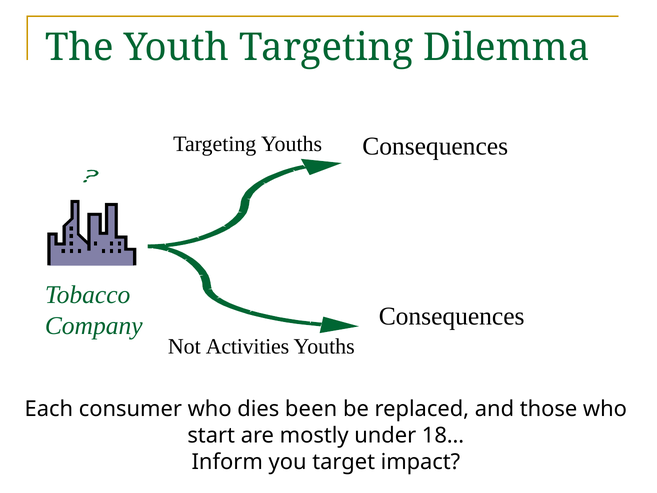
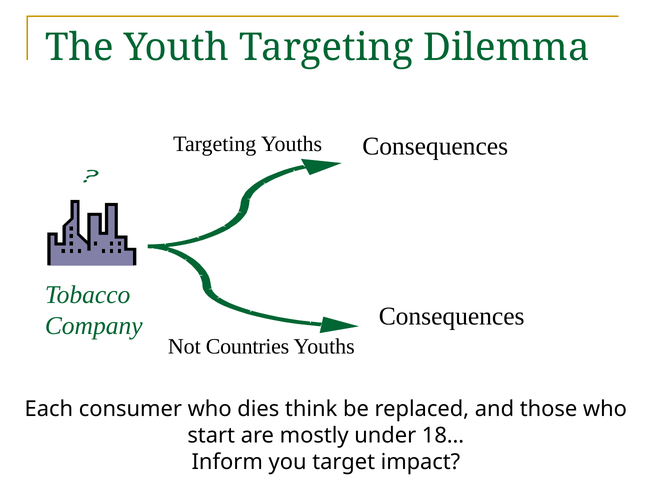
Activities: Activities -> Countries (248, 346)
been: been -> think (311, 409)
